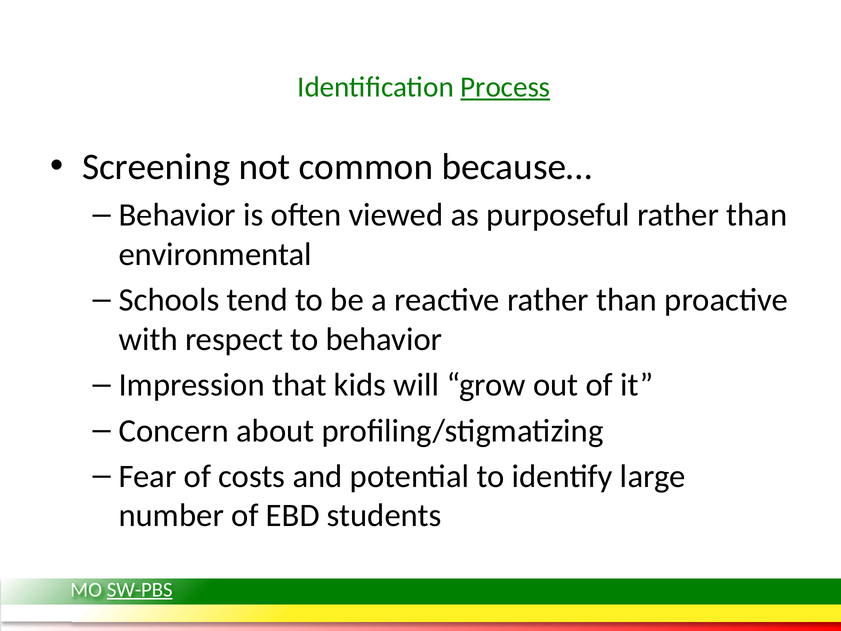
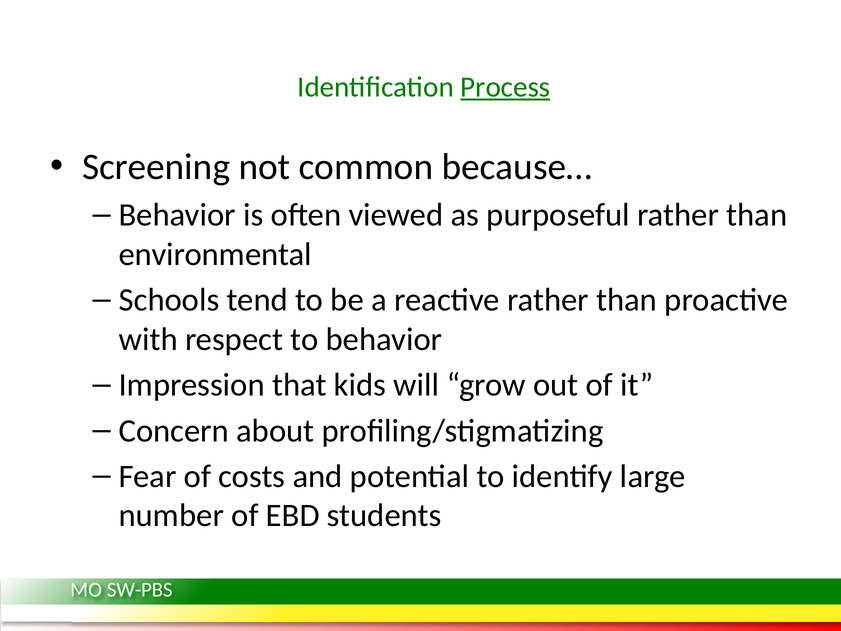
SW-PBS underline: present -> none (140, 589)
